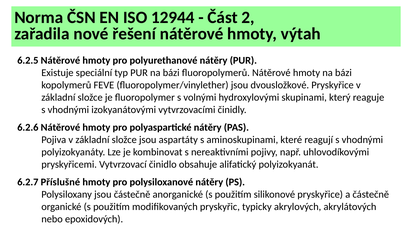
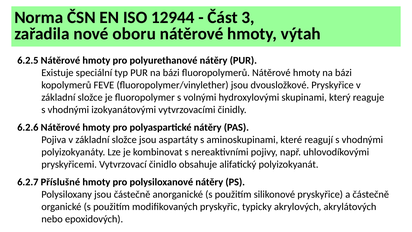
2: 2 -> 3 (248, 17)
řešení: řešení -> oboru (134, 34)
